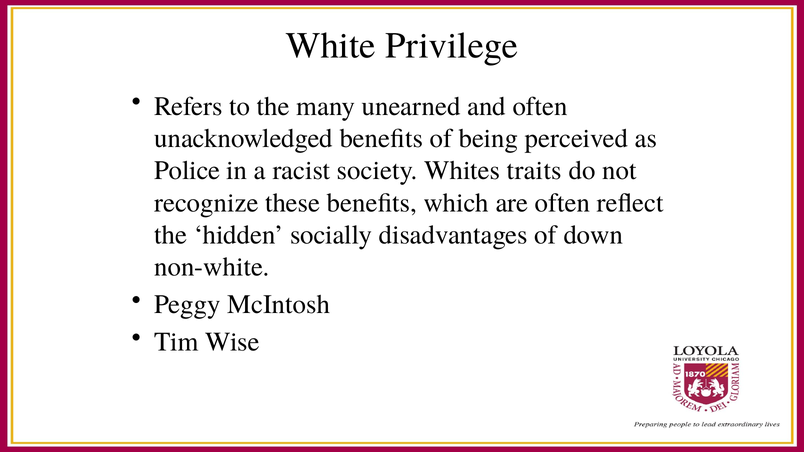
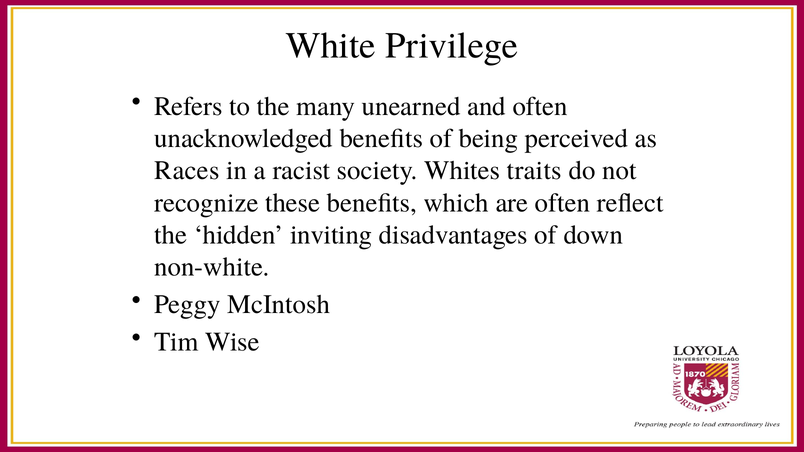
Police: Police -> Races (187, 171)
socially: socially -> inviting (331, 235)
